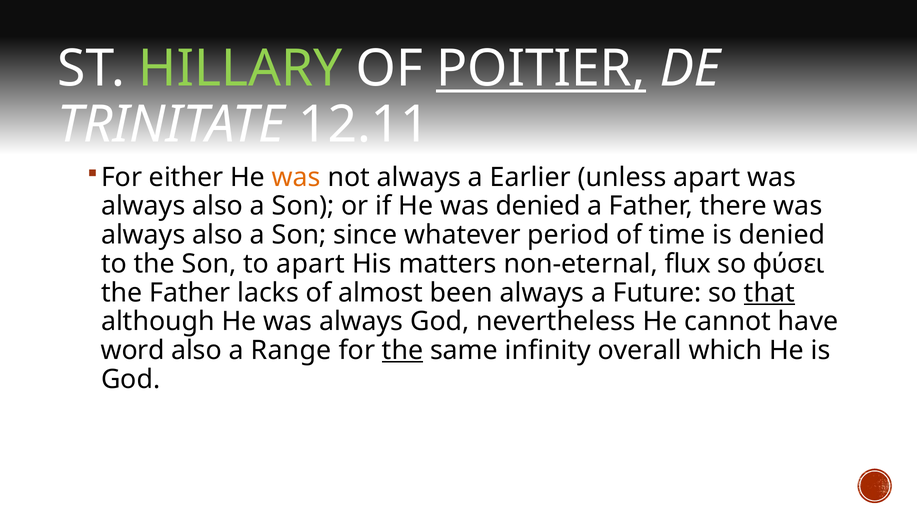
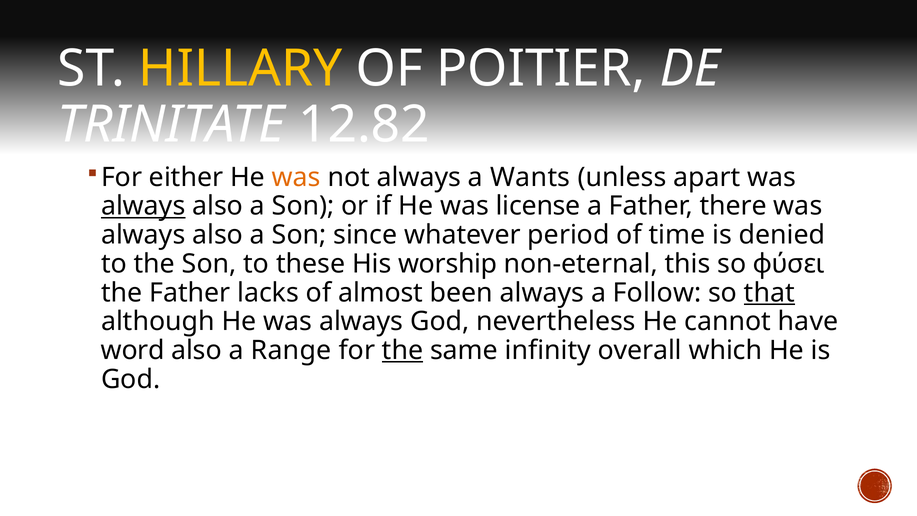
HILLARY colour: light green -> yellow (240, 69)
POITIER underline: present -> none (541, 69)
12.11: 12.11 -> 12.82 (364, 124)
Earlier: Earlier -> Wants (530, 177)
always underline: none -> present (143, 206)
was denied: denied -> license (538, 206)
to apart: apart -> these (311, 264)
matters: matters -> worship (448, 264)
flux: flux -> this (688, 264)
Future: Future -> Follow (657, 293)
